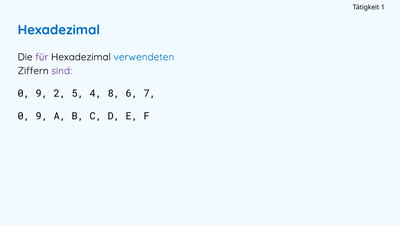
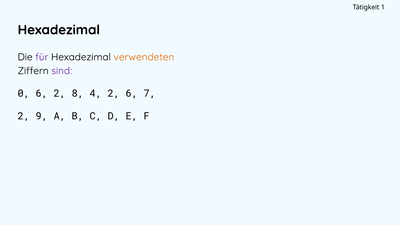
Hexadezimal colour: blue -> black (59, 30)
verwendeten colour: blue -> orange (144, 57)
9: 9 -> 6 (42, 93)
5: 5 -> 8 (78, 93)
4 8: 8 -> 2 (114, 93)
0: 0 -> 2 (24, 116)
